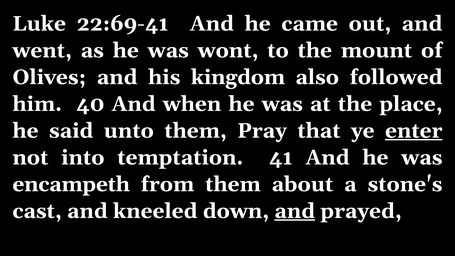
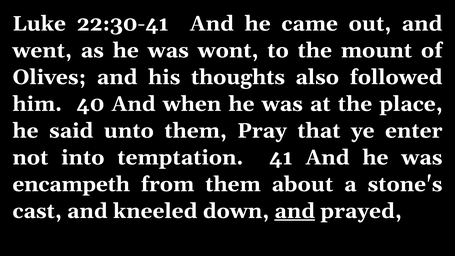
22:69-41: 22:69-41 -> 22:30-41 (123, 24)
kingdom: kingdom -> thoughts (238, 77)
enter underline: present -> none (414, 131)
